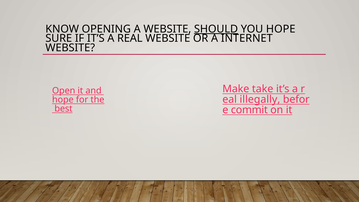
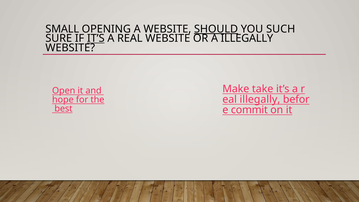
KNOW: KNOW -> SMALL (62, 29)
YOU HOPE: HOPE -> SUCH (281, 29)
IT’S underline: none -> present (96, 38)
A INTERNET: INTERNET -> ILLEGALLY (247, 38)
